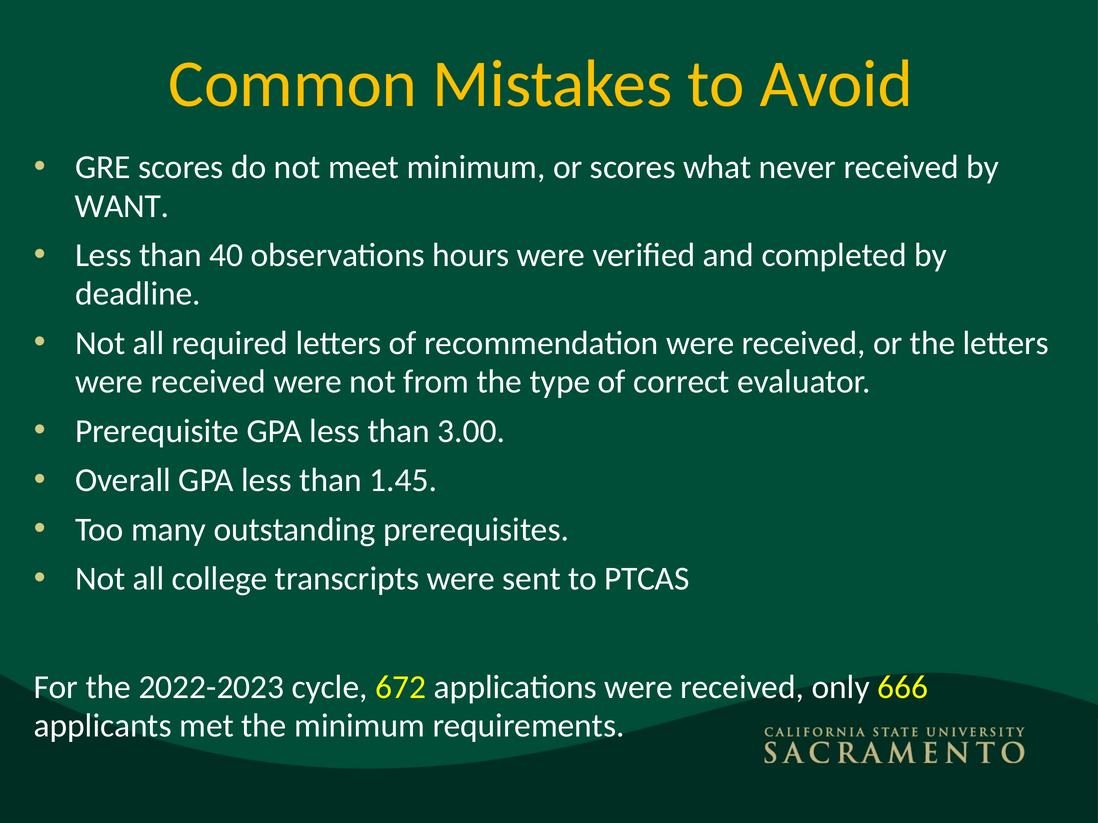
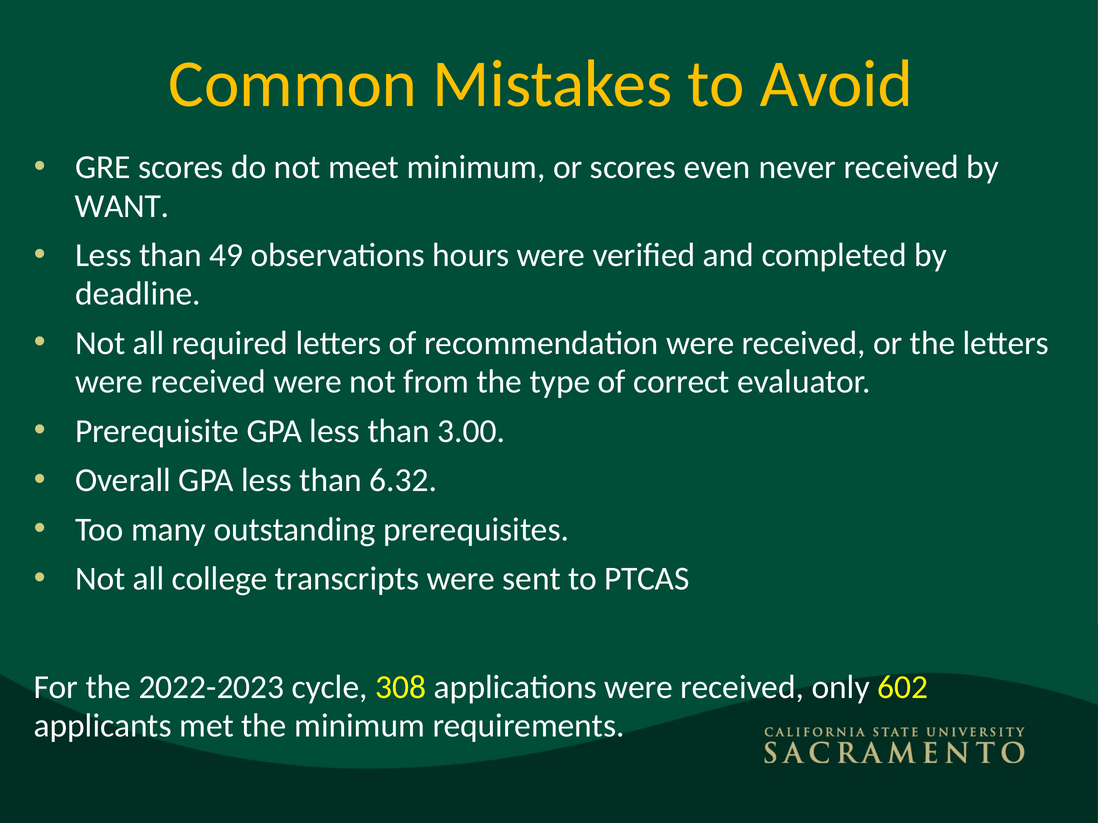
what: what -> even (717, 168)
40: 40 -> 49 (226, 255)
1.45: 1.45 -> 6.32 (403, 481)
672: 672 -> 308 (401, 688)
666: 666 -> 602 (903, 688)
